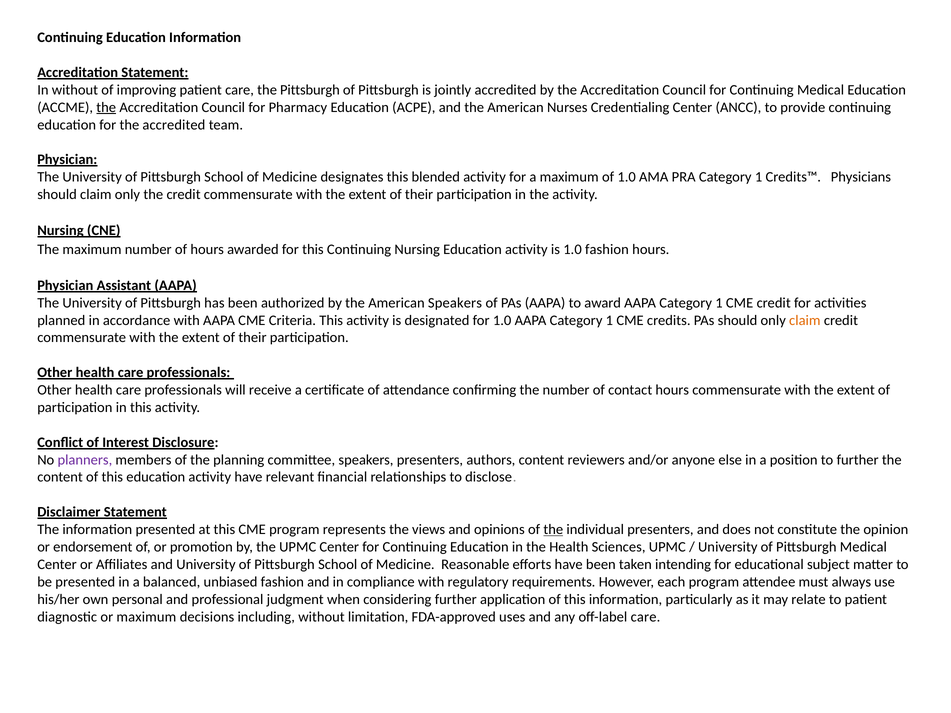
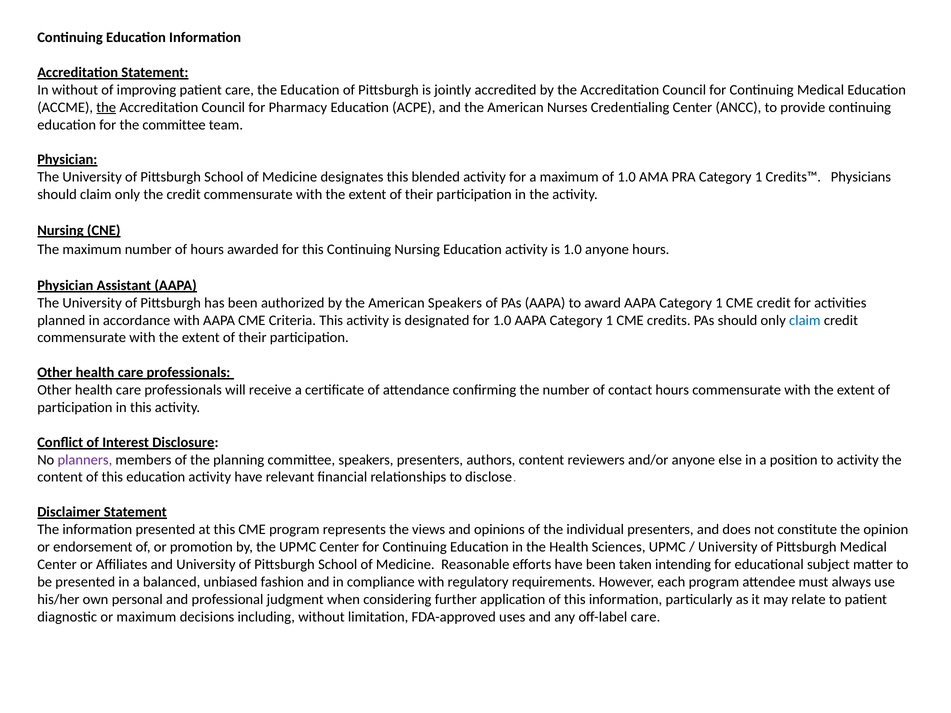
the Pittsburgh: Pittsburgh -> Education (310, 90)
the accredited: accredited -> committee (174, 125)
1.0 fashion: fashion -> anyone (607, 249)
claim colour: orange -> blue (805, 320)
to further: further -> activity (858, 460)
the underline: present -> none (553, 530)
